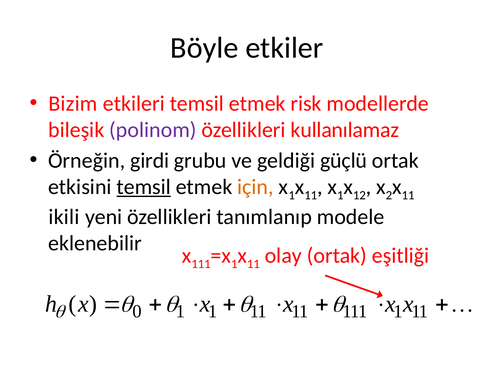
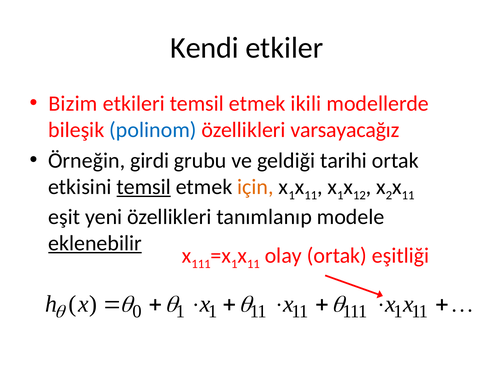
Böyle: Böyle -> Kendi (205, 48)
risk: risk -> ikili (306, 104)
polinom colour: purple -> blue (153, 130)
kullanılamaz: kullanılamaz -> varsayacağız (345, 130)
güçlü: güçlü -> tarihi (344, 161)
ikili: ikili -> eşit (64, 217)
eklenebilir underline: none -> present (95, 243)
